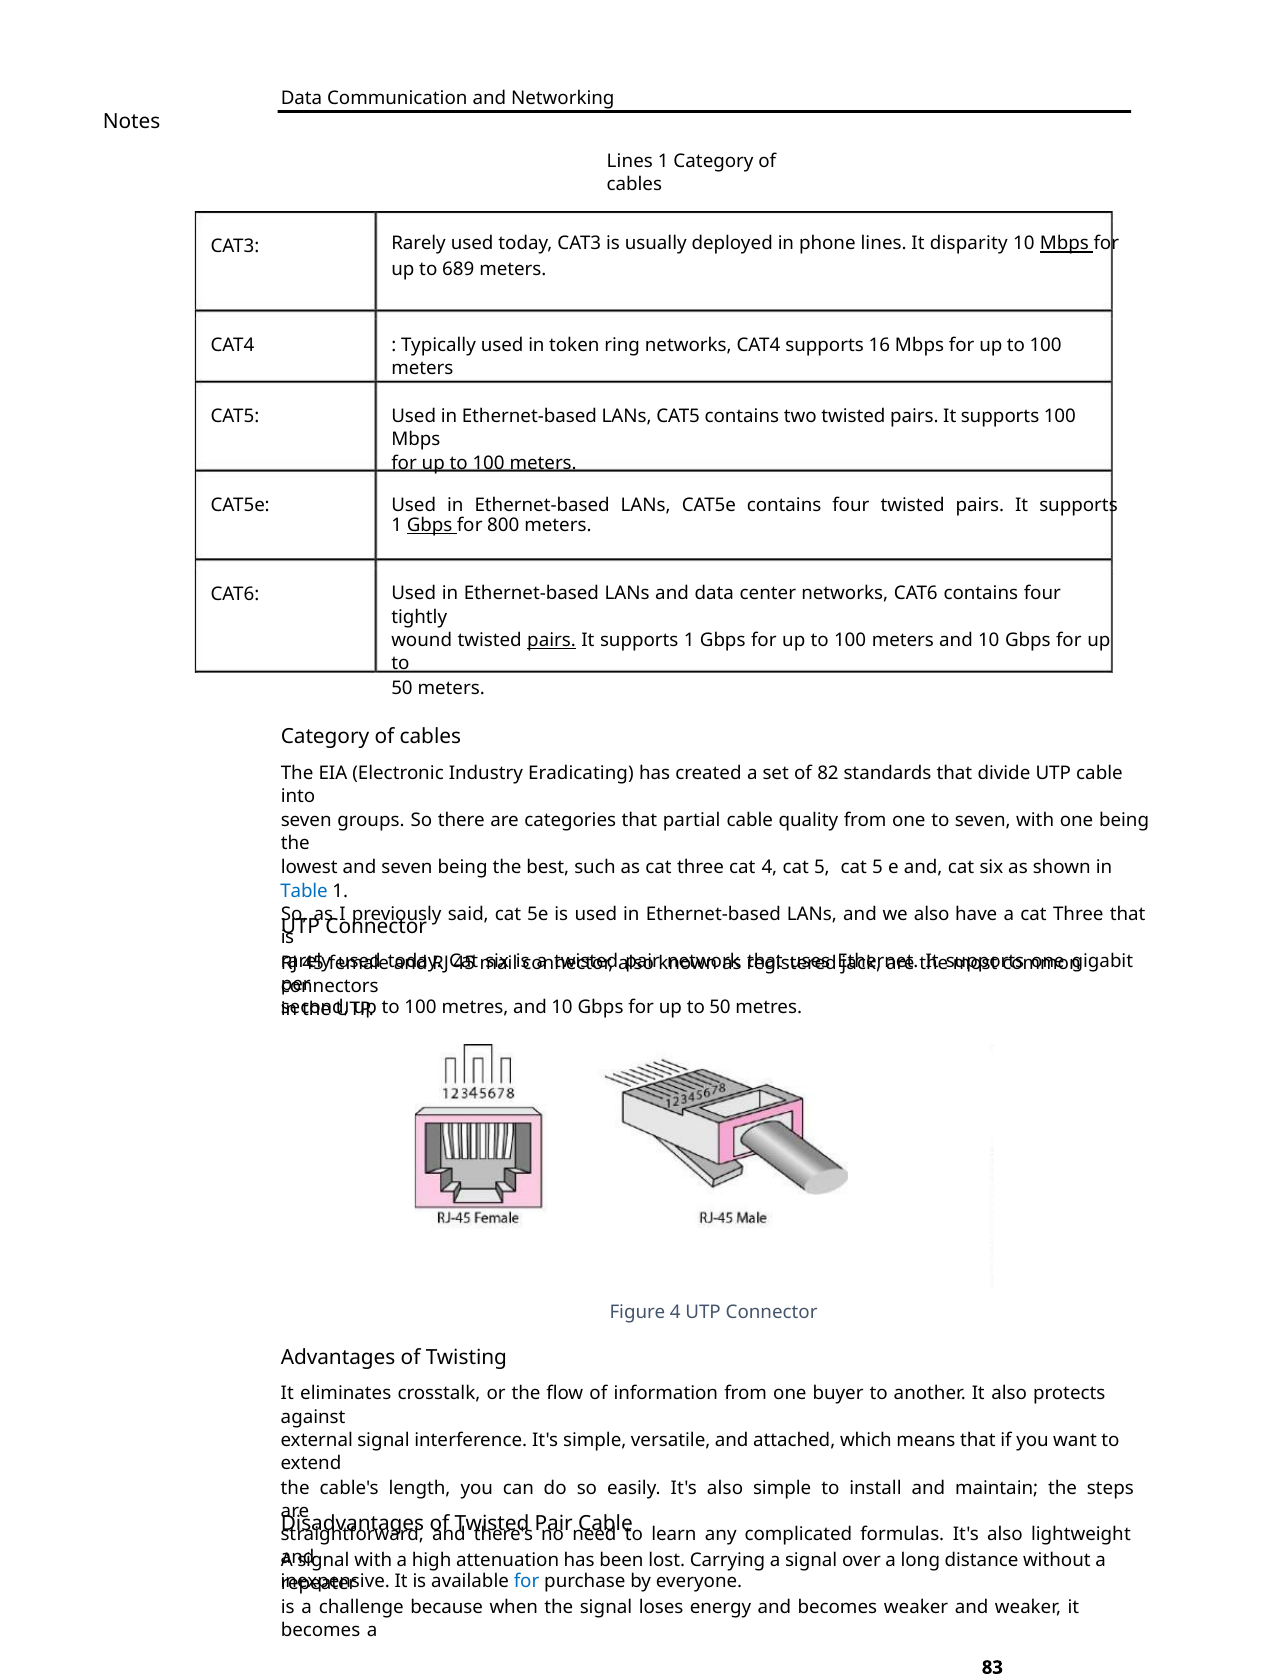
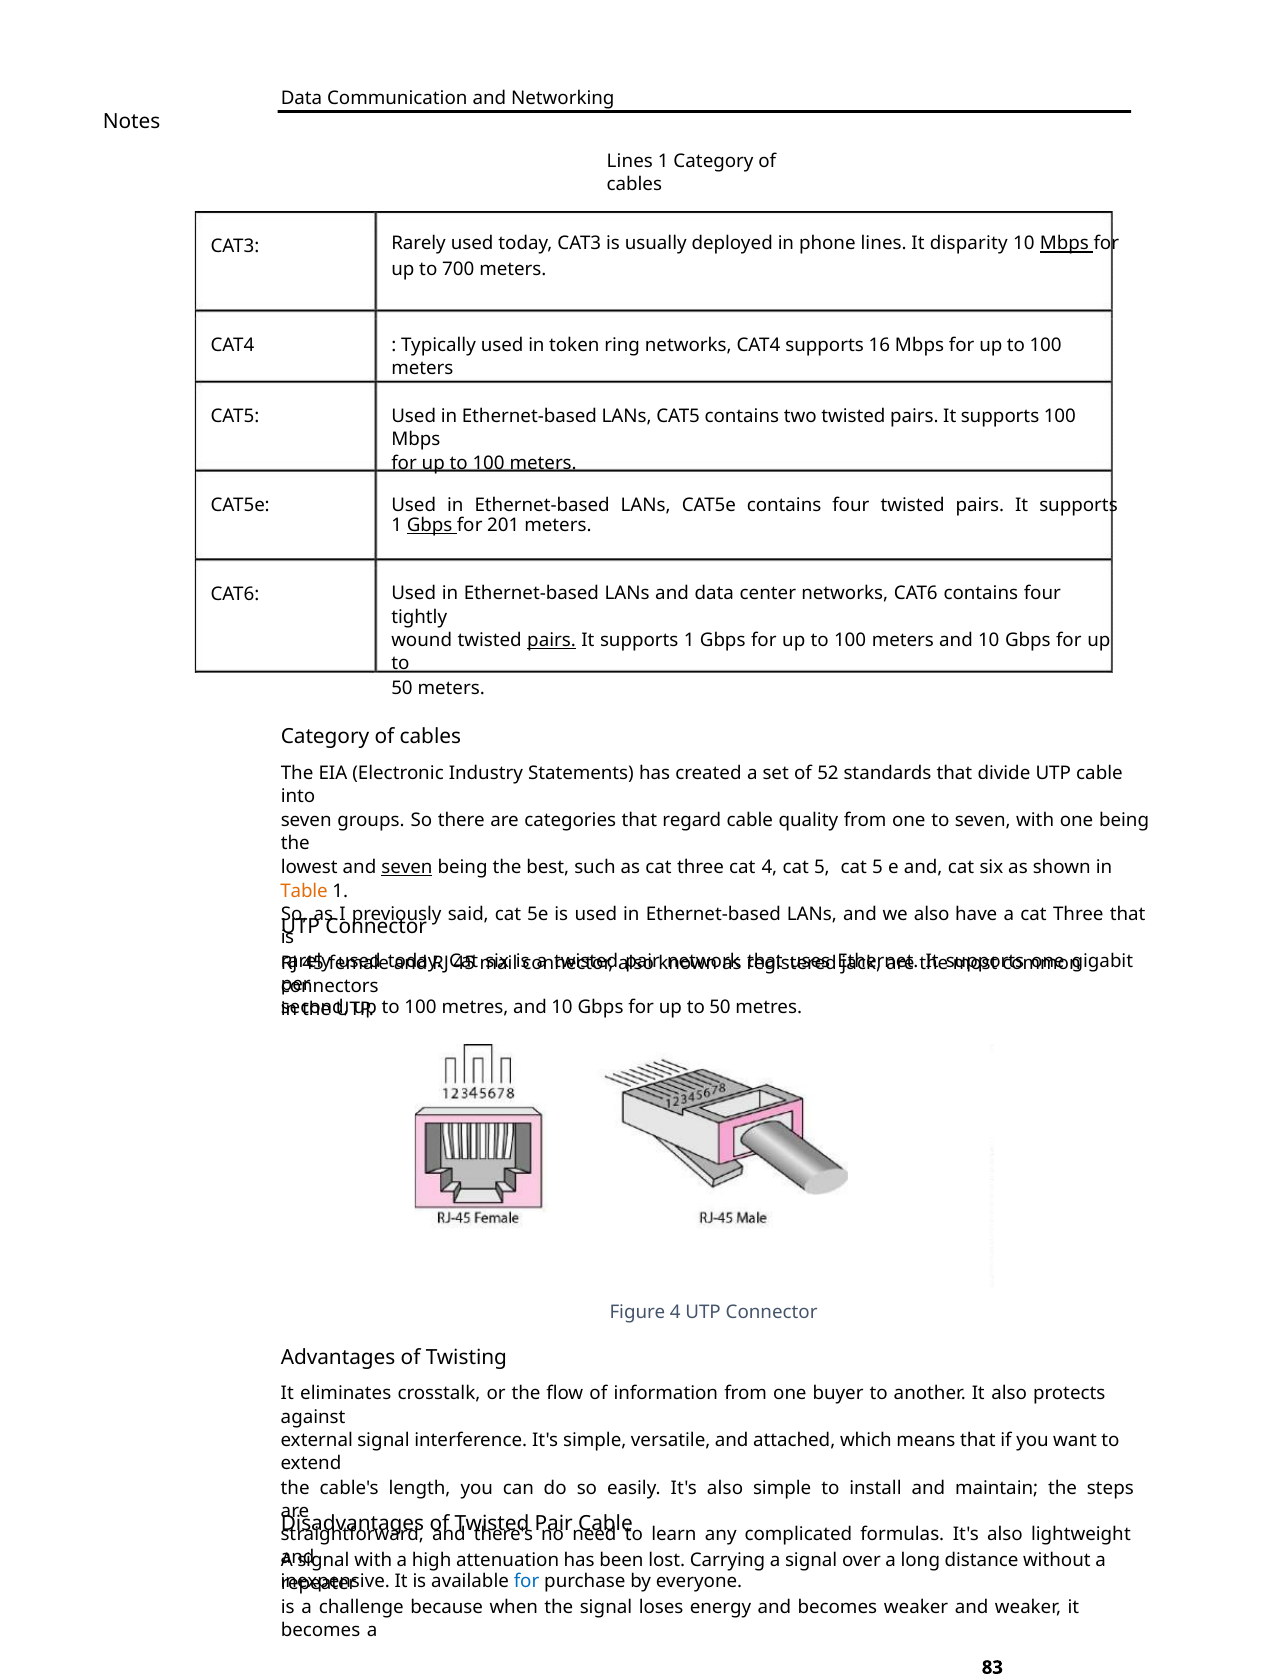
689: 689 -> 700 (458, 270)
800: 800 -> 201 (503, 525)
Eradicating: Eradicating -> Statements (581, 773)
82: 82 -> 52 (828, 773)
partial: partial -> regard (692, 820)
seven underline: none -> present (407, 867)
Table colour: blue -> orange (304, 890)
